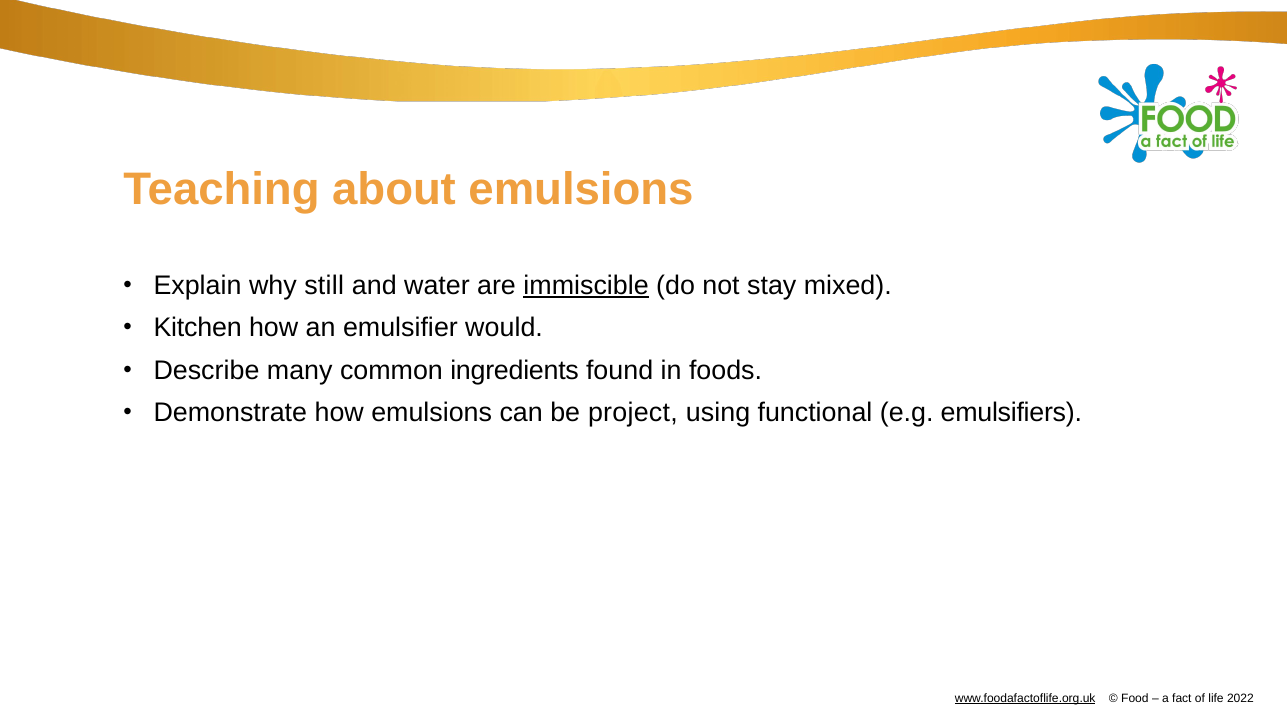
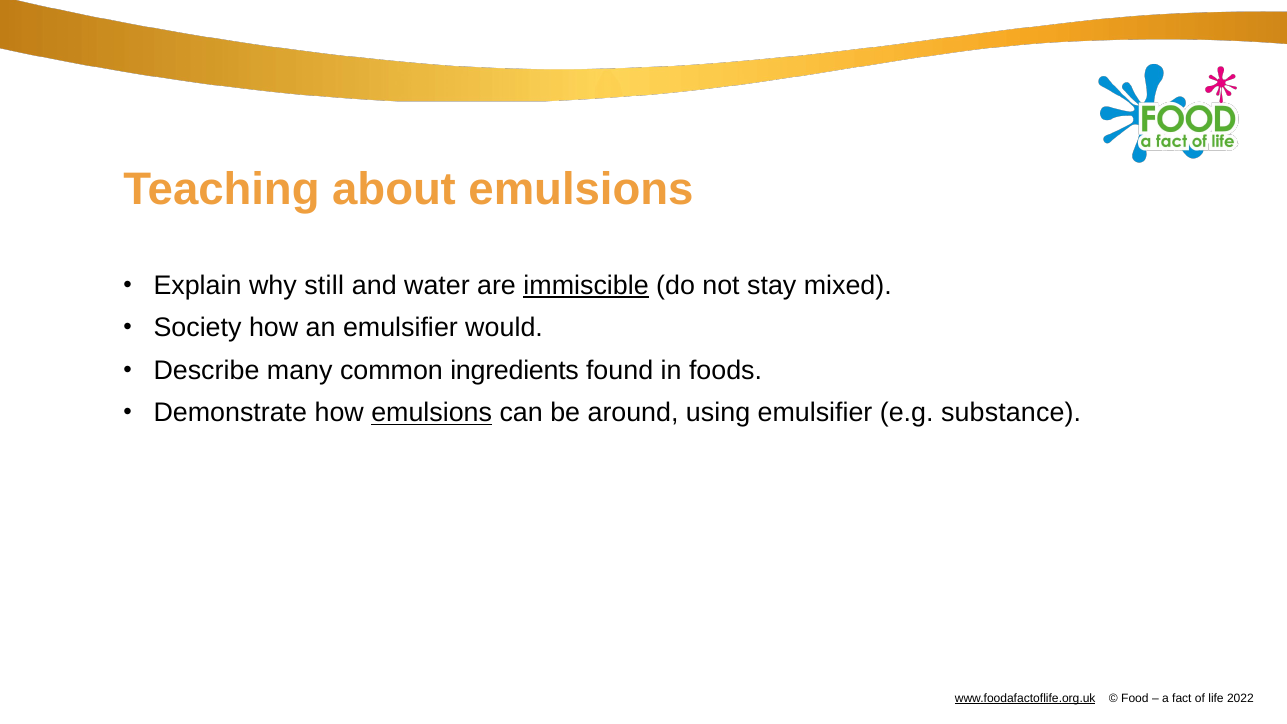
Kitchen: Kitchen -> Society (198, 328)
emulsions underline: none -> present (432, 413)
project: project -> around (633, 413)
using functional: functional -> emulsifier (815, 413)
emulsifiers: emulsifiers -> substance (1011, 413)
